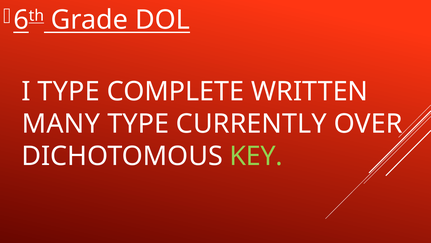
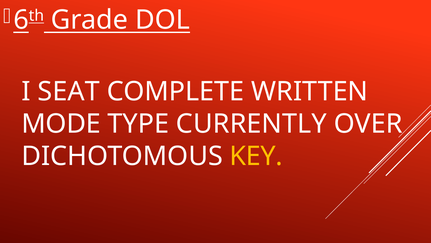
I TYPE: TYPE -> SEAT (69, 91)
MANY: MANY -> MODE (61, 124)
KEY colour: light green -> yellow (256, 156)
